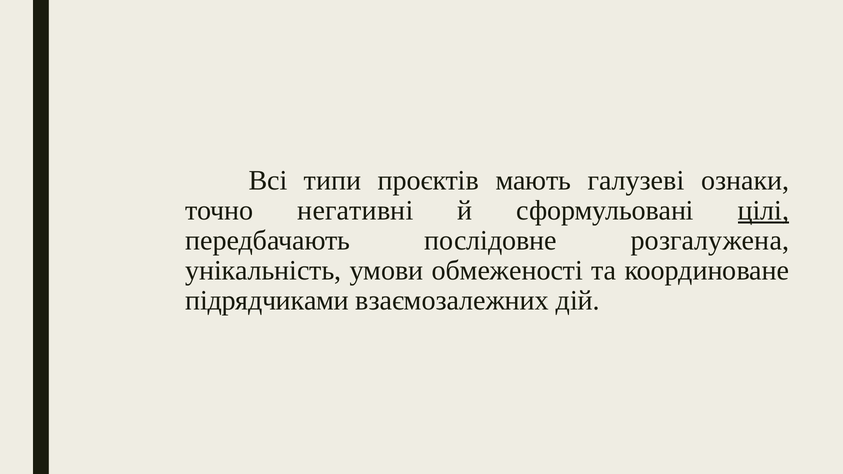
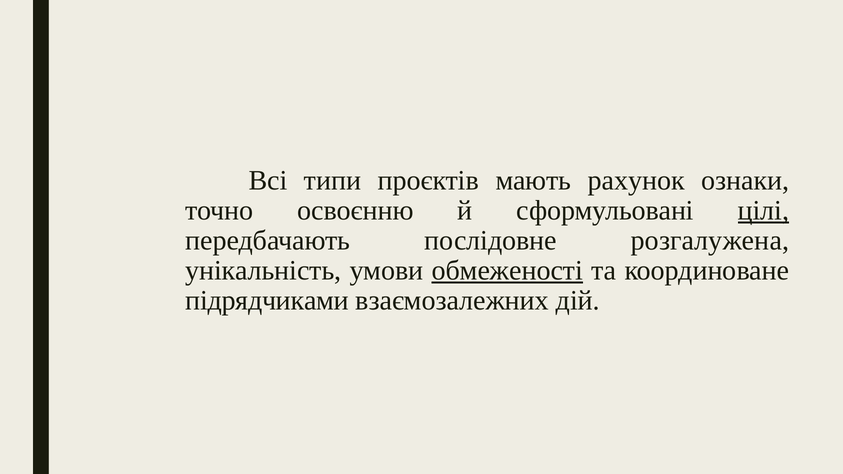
галузеві: галузеві -> рахунок (636, 180)
негативні: негативні -> освоєнню (356, 210)
обмеженості underline: none -> present (507, 271)
